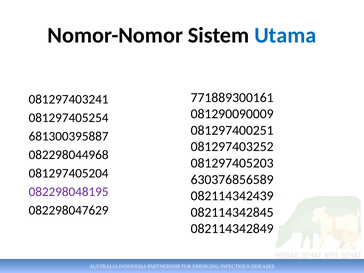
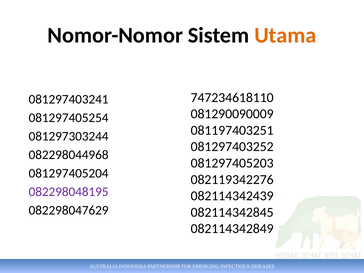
Utama colour: blue -> orange (285, 35)
771889300161: 771889300161 -> 747234618110 (232, 98)
081297400251: 081297400251 -> 081197403251 (232, 130)
681300395887: 681300395887 -> 081297303244 (69, 136)
630376856589: 630376856589 -> 082119342276 (232, 180)
